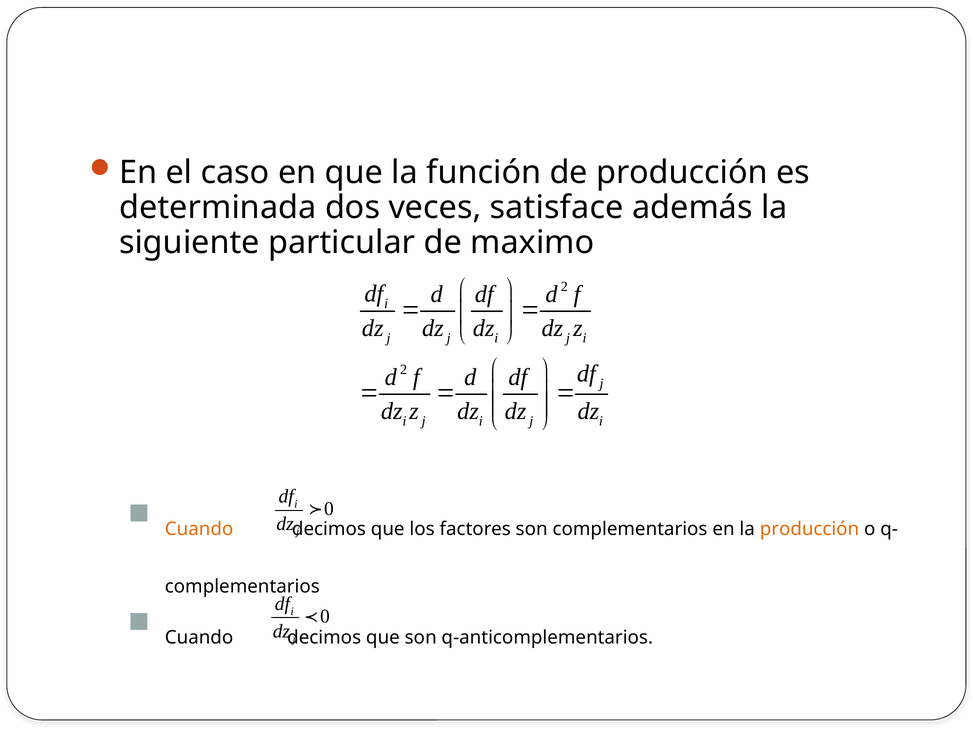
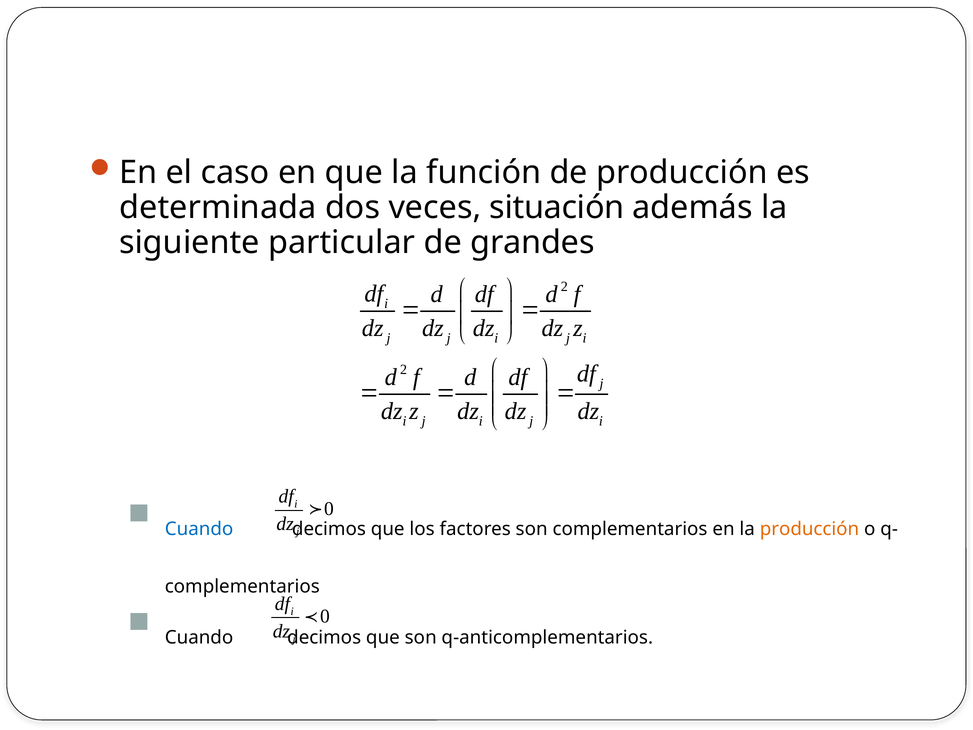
satisface: satisface -> situación (557, 207)
maximo: maximo -> grandes (532, 242)
Cuando colour: orange -> blue (199, 529)
